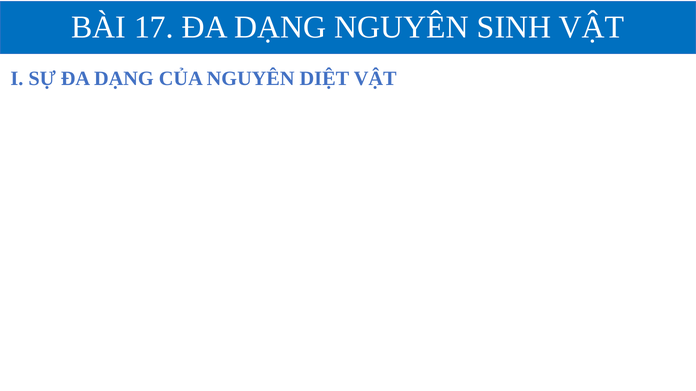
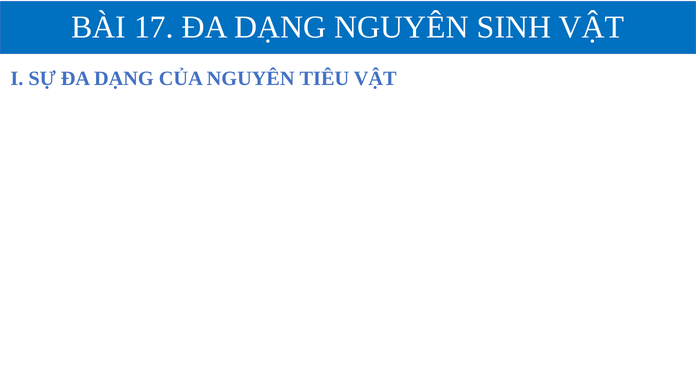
DIỆT: DIỆT -> TIÊU (324, 79)
